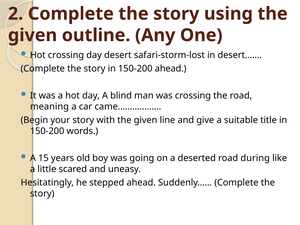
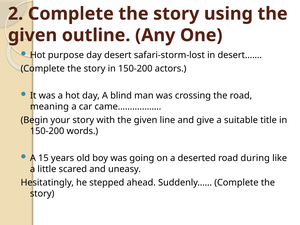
Hot crossing: crossing -> purpose (66, 55)
150-200 ahead: ahead -> actors (171, 69)
